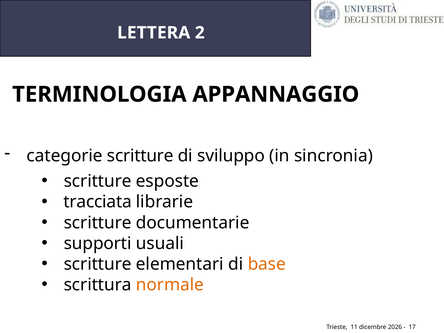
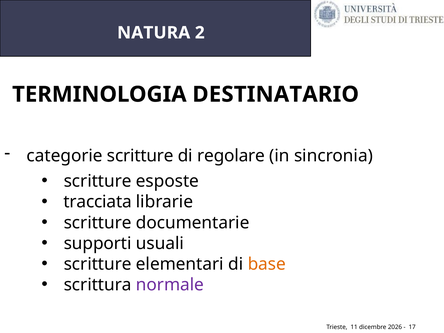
LETTERA: LETTERA -> NATURA (154, 33)
APPANNAGGIO: APPANNAGGIO -> DESTINATARIO (276, 94)
sviluppo: sviluppo -> regolare (231, 156)
normale colour: orange -> purple (170, 285)
